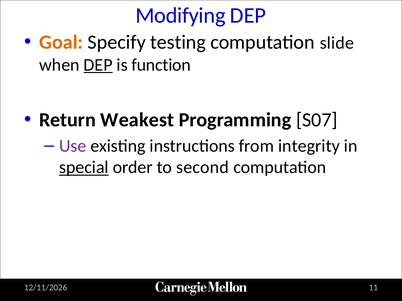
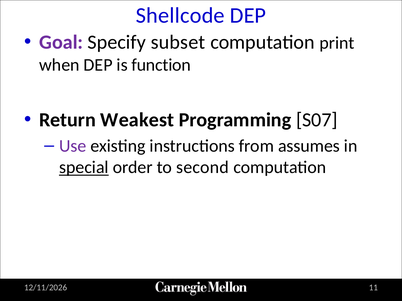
Modifying: Modifying -> Shellcode (180, 15)
Goal colour: orange -> purple (61, 42)
testing: testing -> subset (178, 42)
slide: slide -> print (337, 43)
DEP underline: present -> none (98, 65)
integrity: integrity -> assumes (309, 146)
